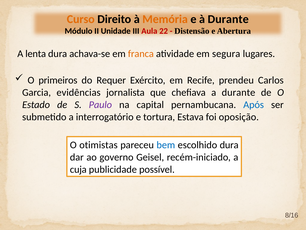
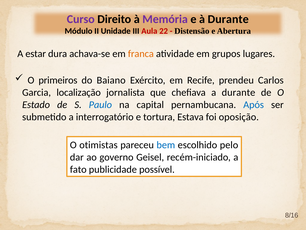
Curso colour: orange -> purple (81, 19)
Memória colour: orange -> purple (165, 19)
lenta: lenta -> estar (36, 54)
segura: segura -> grupos (226, 54)
Requer: Requer -> Baiano (111, 80)
evidências: evidências -> localização (79, 92)
Paulo colour: purple -> blue (100, 105)
escolhido dura: dura -> pelo (229, 145)
cuja: cuja -> fato (78, 169)
